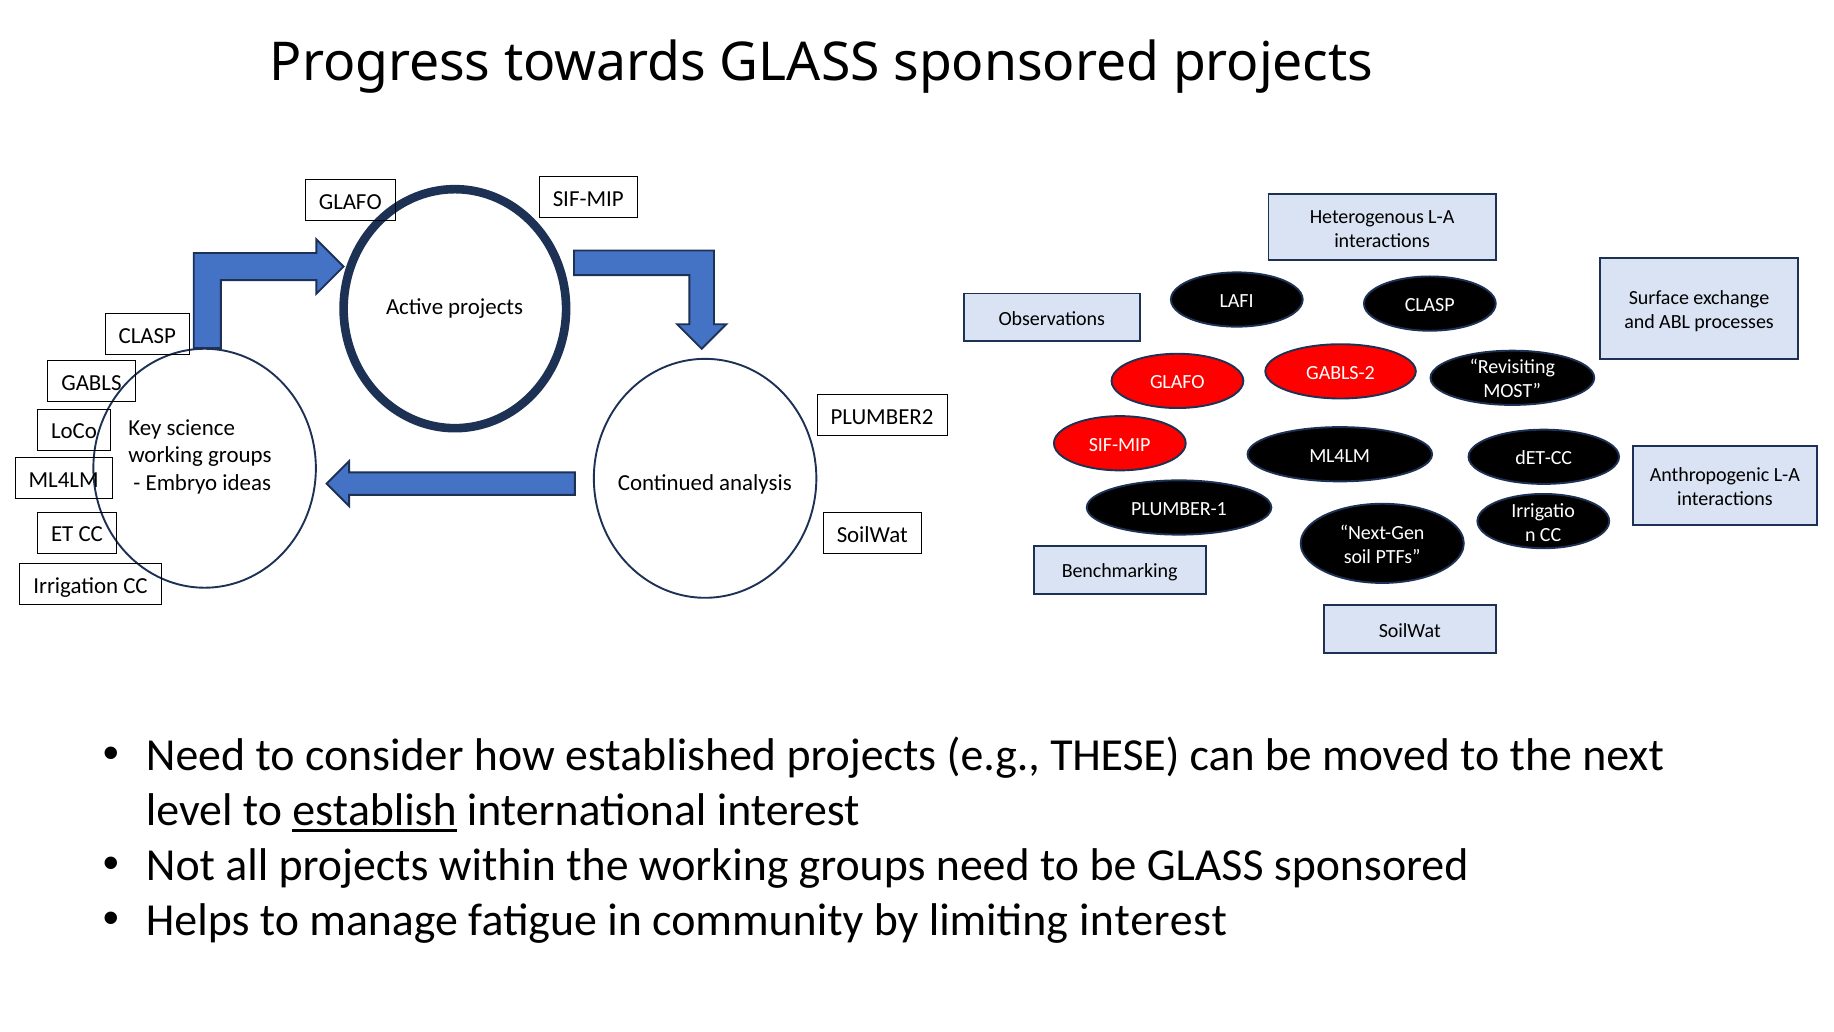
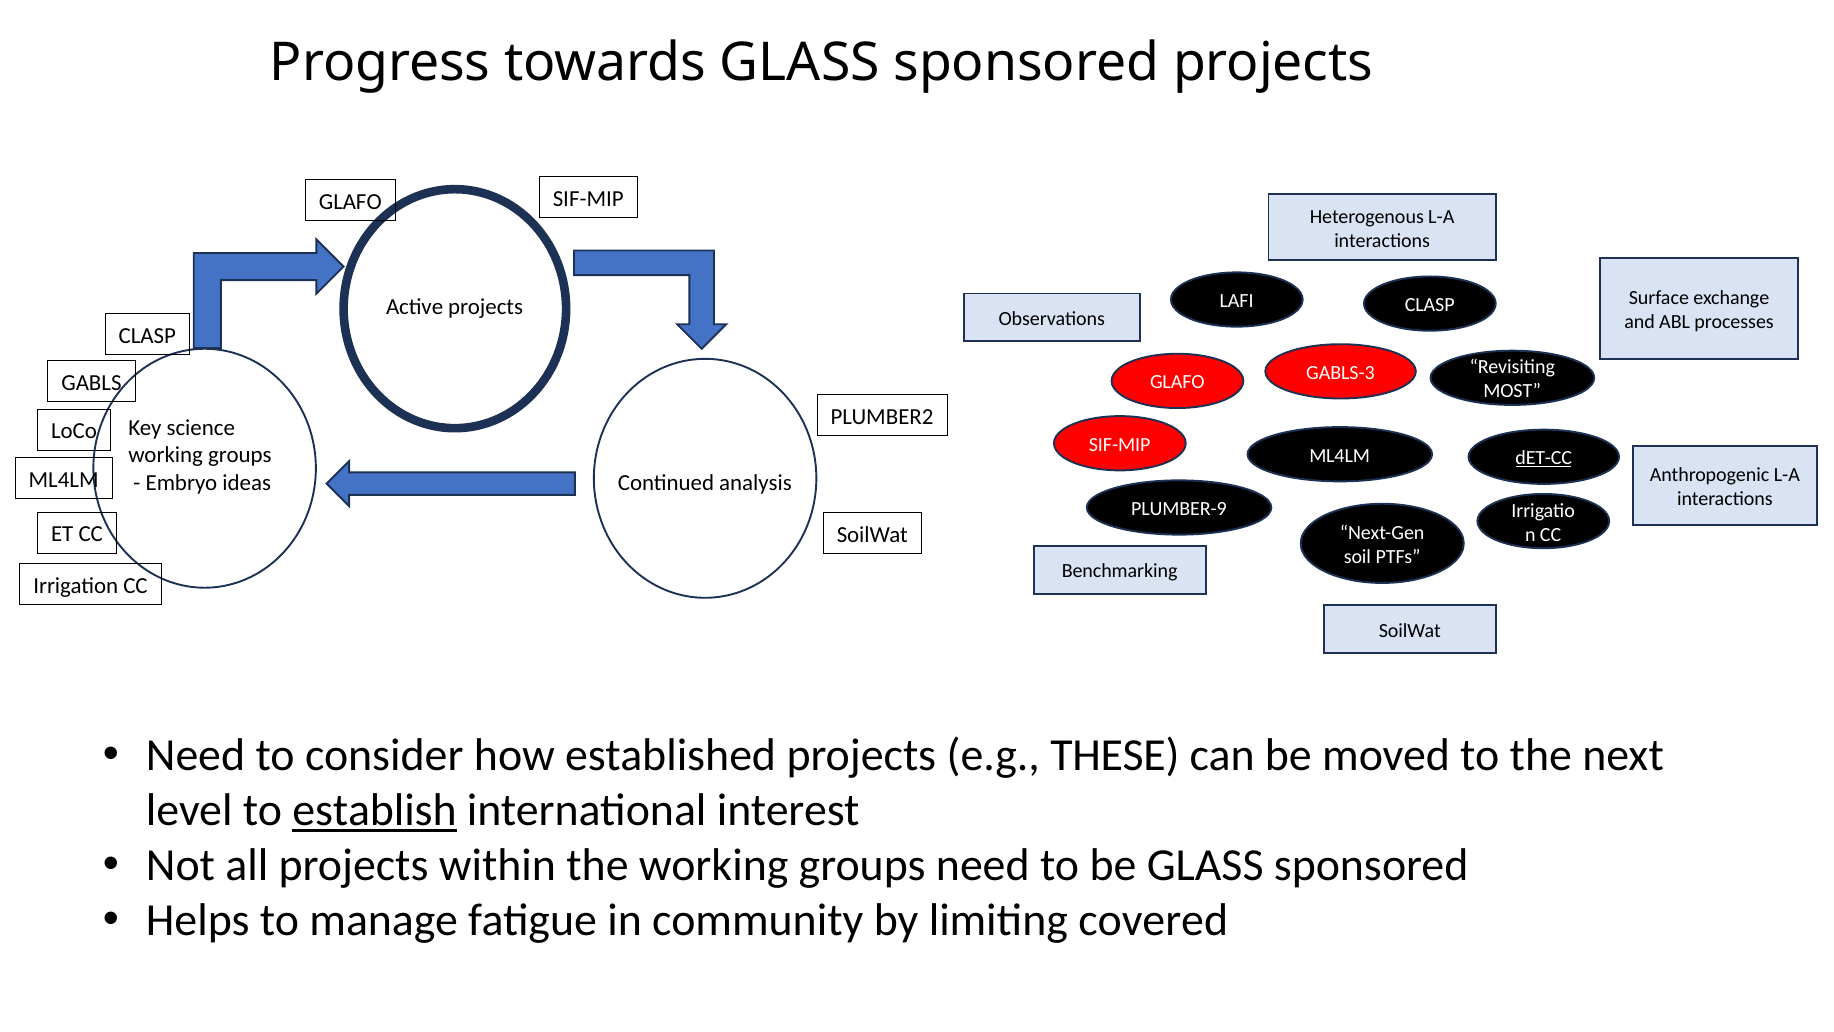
GABLS-2: GABLS-2 -> GABLS-3 (1341, 373)
dET-CC underline: none -> present (1544, 458)
PLUMBER-1: PLUMBER-1 -> PLUMBER-9 (1179, 509)
limiting interest: interest -> covered (1153, 920)
